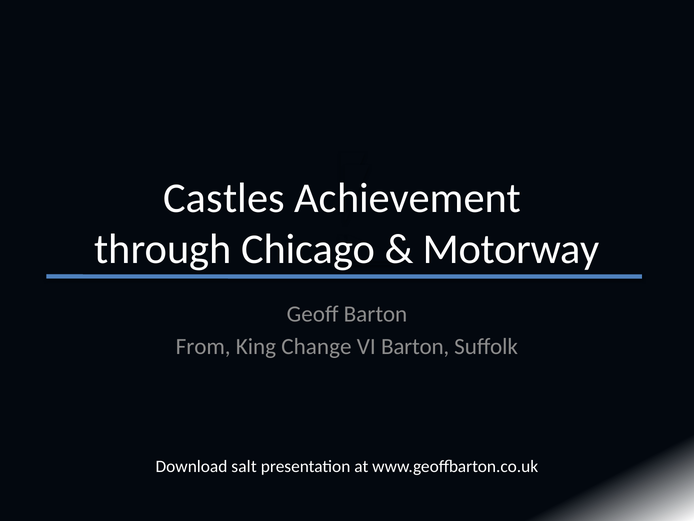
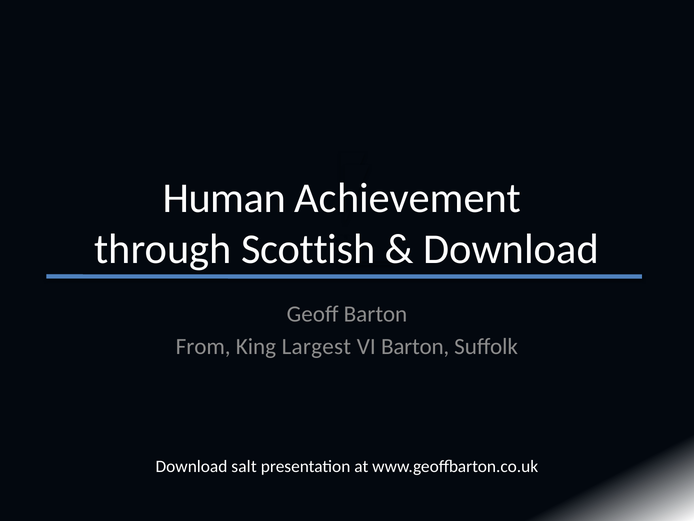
Castles: Castles -> Human (224, 198)
Chicago: Chicago -> Scottish (308, 249)
Motorway: Motorway -> Download (511, 249)
Change: Change -> Largest (316, 346)
